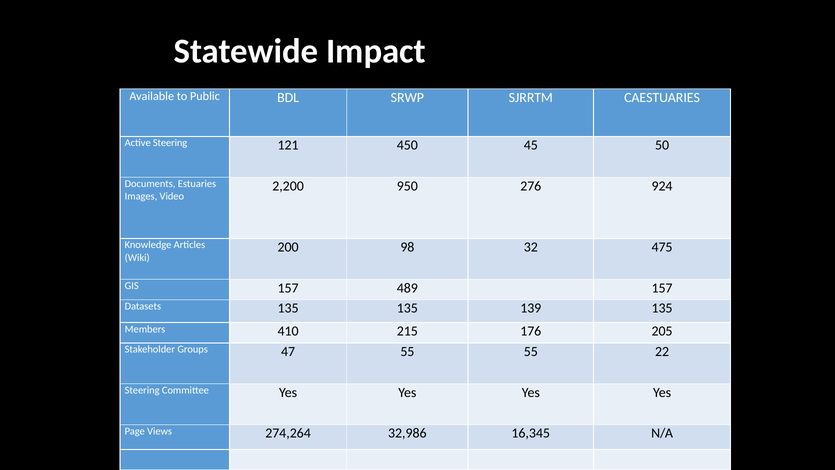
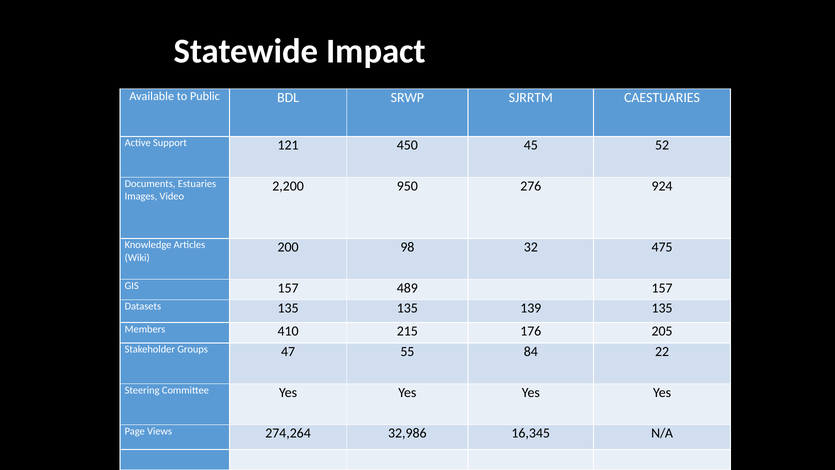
Active Steering: Steering -> Support (170, 143)
50: 50 -> 52 (662, 145)
55 55: 55 -> 84 (531, 351)
